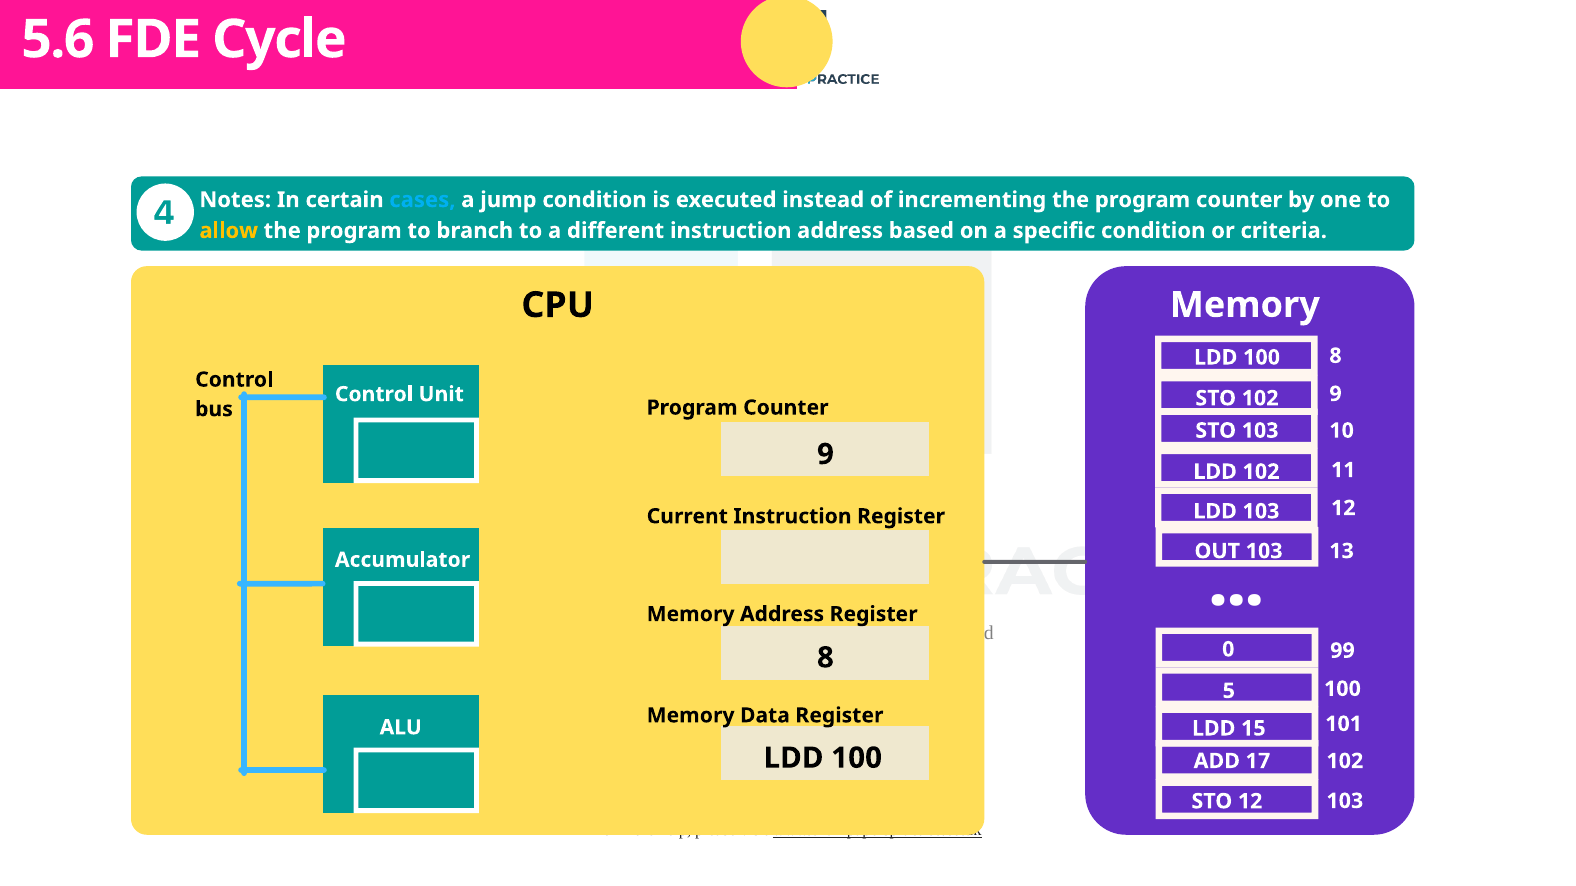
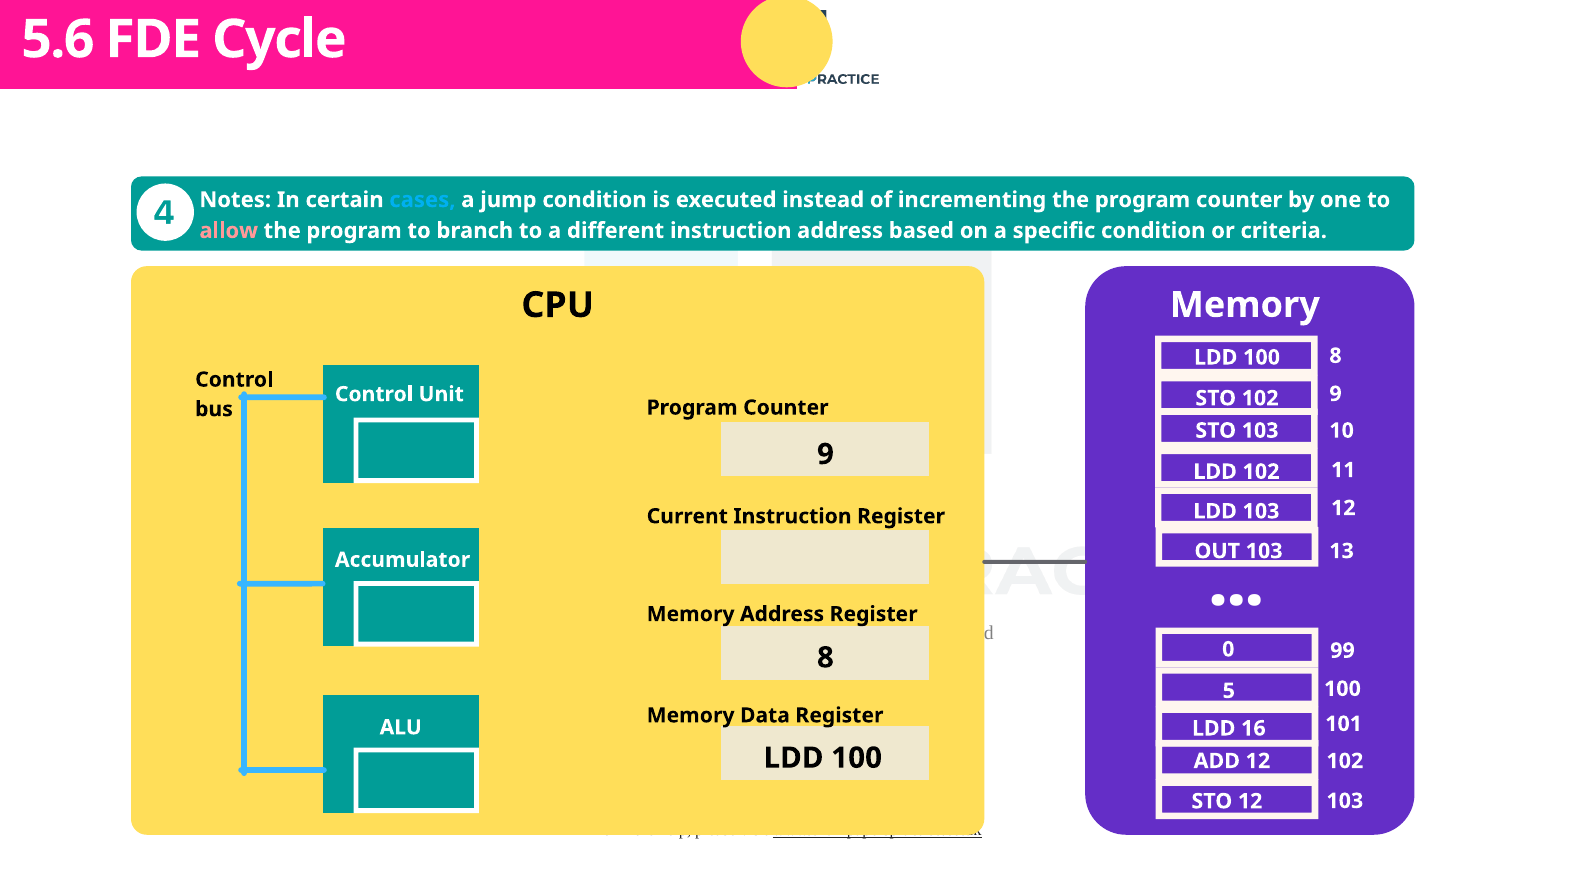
allow colour: yellow -> pink (229, 231)
15: 15 -> 16 (1253, 729)
ADD 17: 17 -> 12 (1258, 761)
